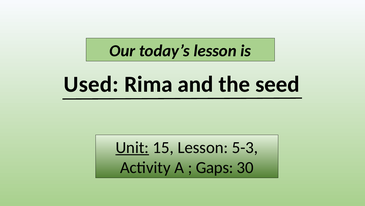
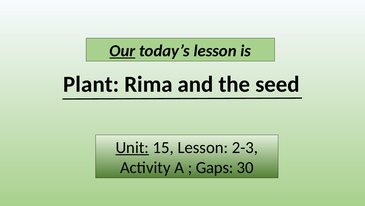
Our underline: none -> present (122, 51)
Used: Used -> Plant (91, 84)
5-3: 5-3 -> 2-3 (245, 147)
